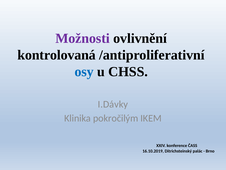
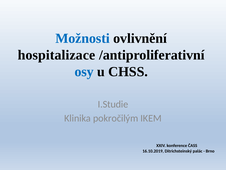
Možnosti colour: purple -> blue (83, 38)
kontrolovaná: kontrolovaná -> hospitalizace (56, 55)
I.Dávky: I.Dávky -> I.Studie (113, 104)
